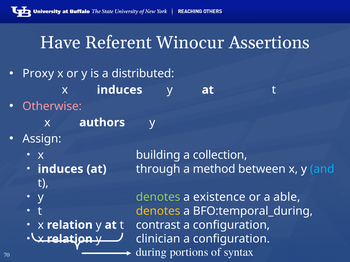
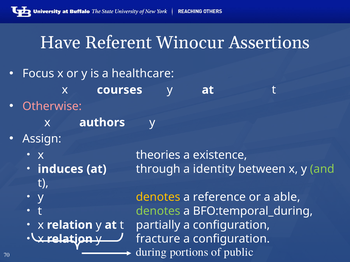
Proxy: Proxy -> Focus (38, 74)
distributed: distributed -> healthcare (143, 74)
x induces: induces -> courses (120, 90)
building: building -> theories (158, 155)
collection: collection -> existence (220, 155)
method: method -> identity (214, 169)
and colour: light blue -> light green (322, 169)
denotes colour: light green -> yellow (158, 197)
existence: existence -> reference (219, 197)
denotes colour: yellow -> light green (158, 211)
contrast: contrast -> partially (158, 225)
clinician: clinician -> fracture (158, 239)
syntax: syntax -> public (239, 252)
